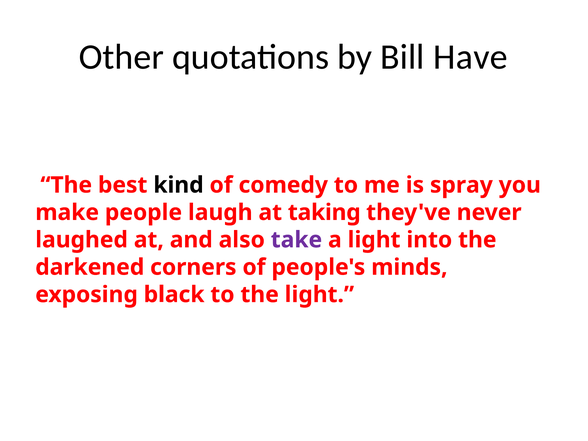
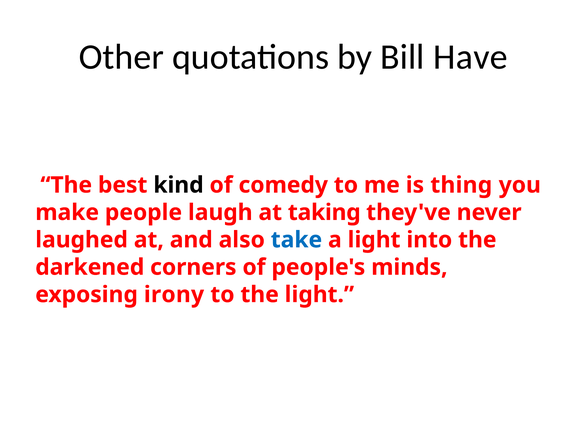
spray: spray -> thing (461, 185)
take colour: purple -> blue (296, 240)
black: black -> irony (174, 295)
